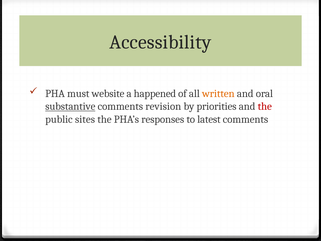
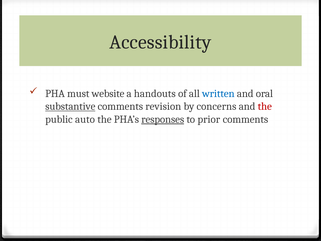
happened: happened -> handouts (155, 93)
written colour: orange -> blue (218, 93)
priorities: priorities -> concerns (216, 106)
sites: sites -> auto (85, 119)
responses underline: none -> present (163, 119)
latest: latest -> prior (209, 119)
